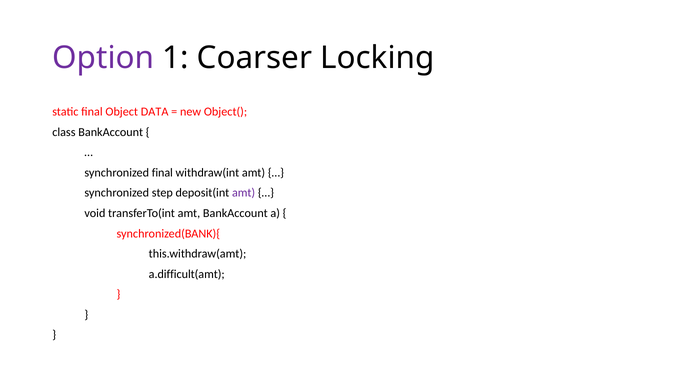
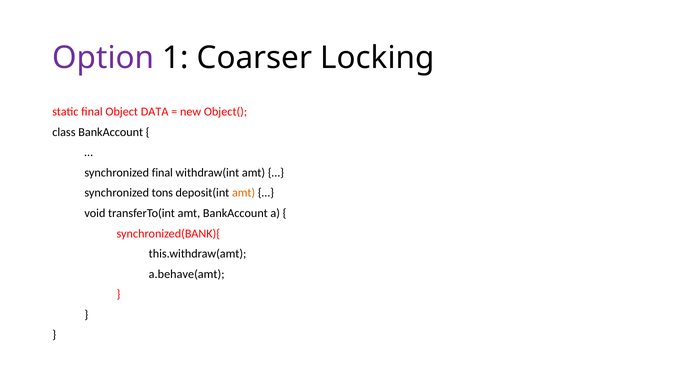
step: step -> tons (162, 193)
amt colour: purple -> orange (244, 193)
a.difficult(amt: a.difficult(amt -> a.behave(amt (187, 274)
